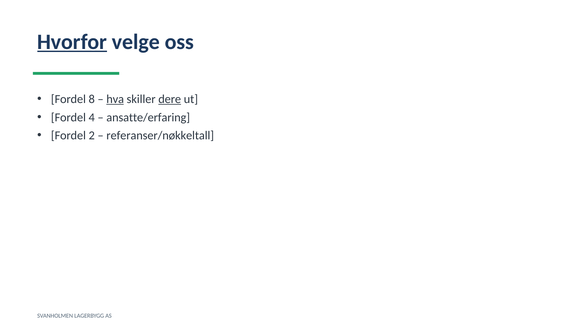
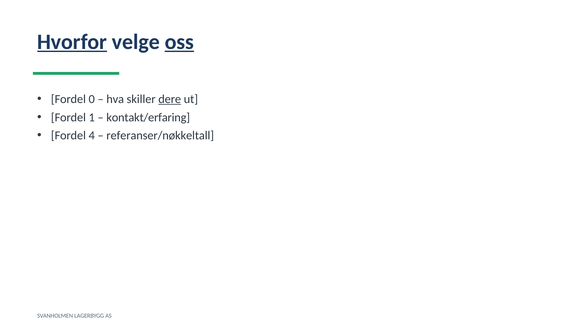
oss underline: none -> present (179, 42)
8: 8 -> 0 (92, 99)
hva underline: present -> none (115, 99)
4: 4 -> 1 (92, 117)
ansatte/erfaring: ansatte/erfaring -> kontakt/erfaring (148, 117)
2: 2 -> 4 (92, 136)
